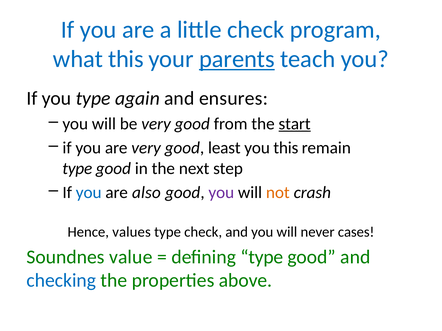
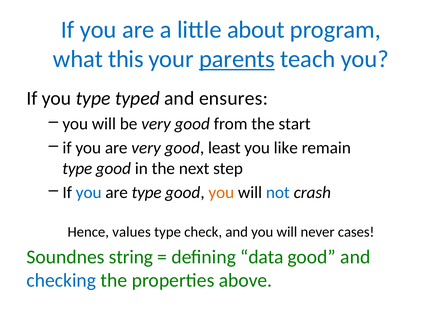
little check: check -> about (256, 30)
again: again -> typed (137, 99)
start underline: present -> none (295, 124)
you this: this -> like (286, 148)
are also: also -> type (147, 193)
you colour: purple -> orange (221, 193)
not colour: orange -> blue (278, 193)
value: value -> string (131, 257)
defining type: type -> data (262, 257)
